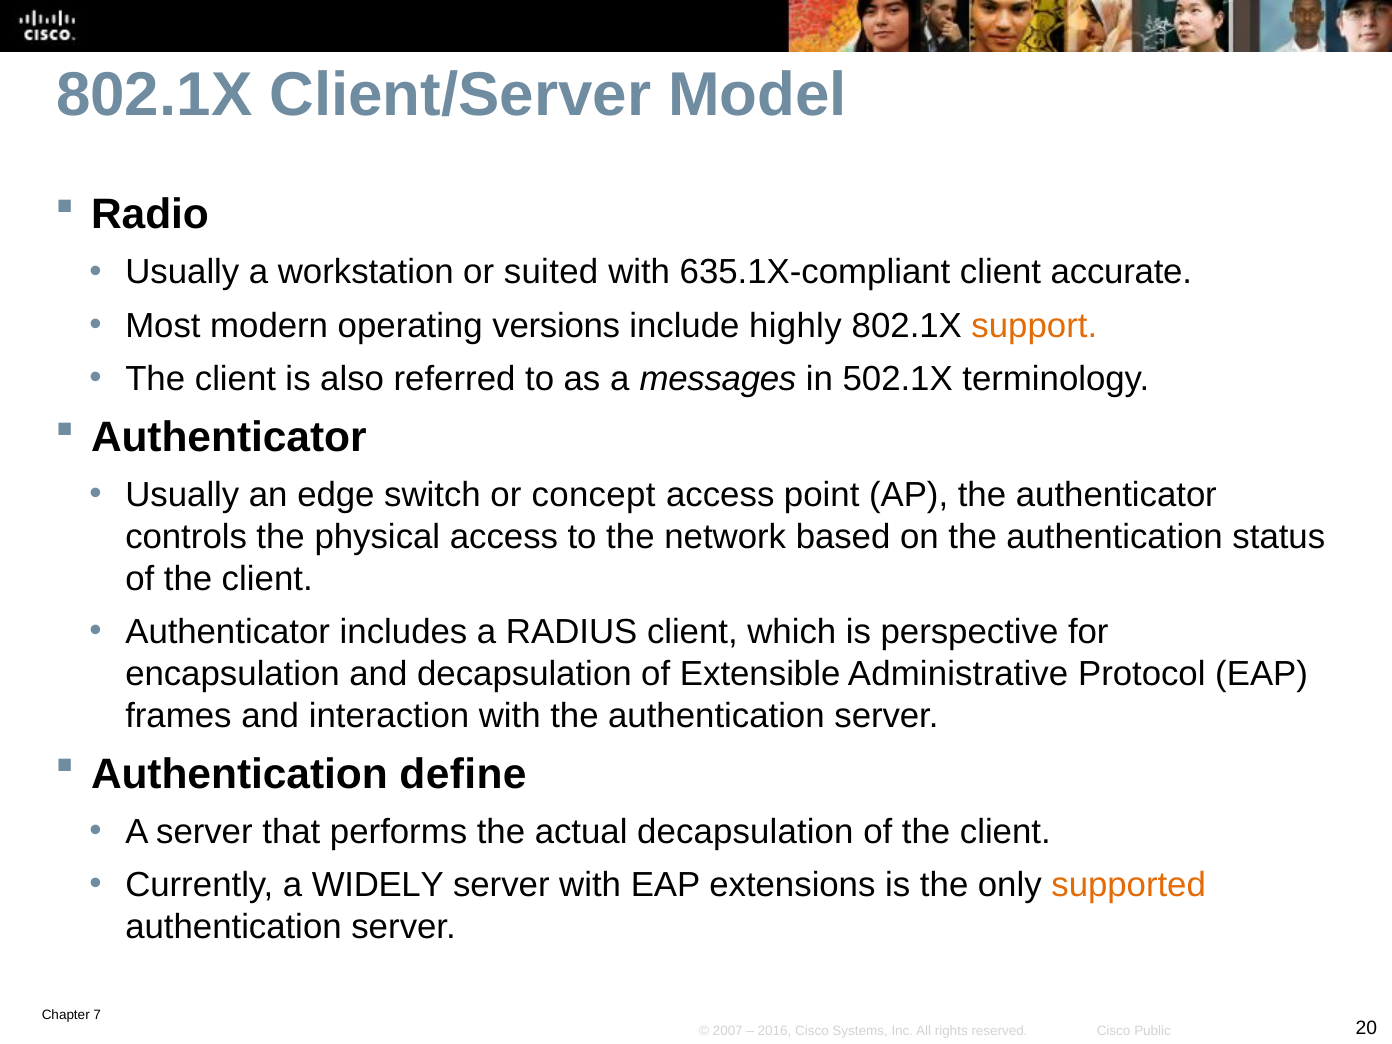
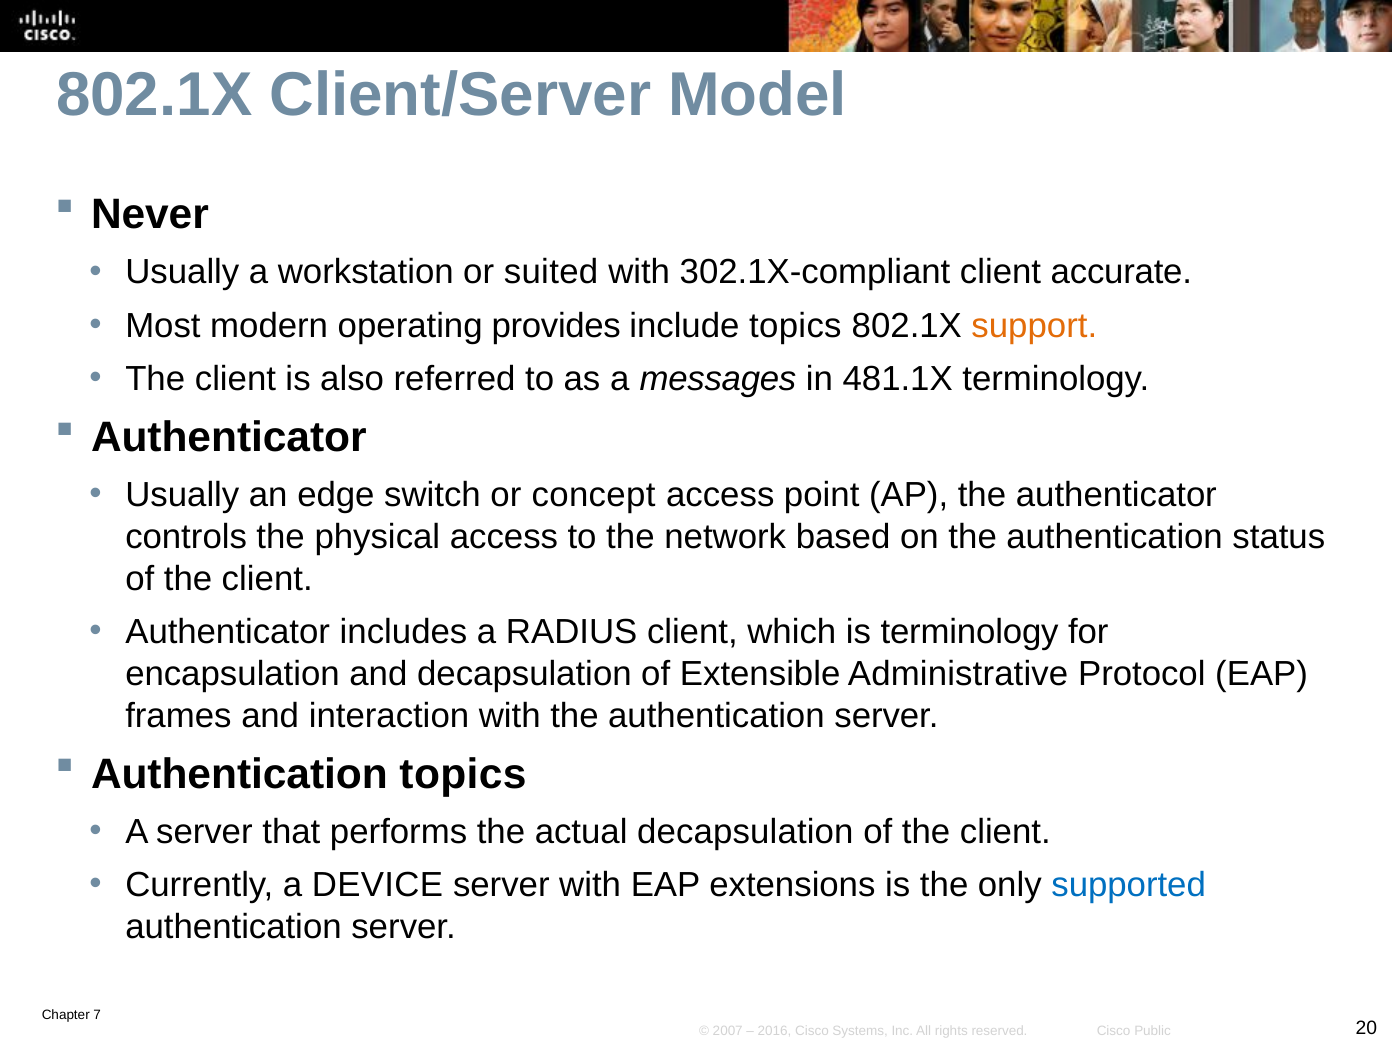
Radio: Radio -> Never (150, 215)
635.1X-compliant: 635.1X-compliant -> 302.1X-compliant (815, 272)
versions: versions -> provides (556, 326)
include highly: highly -> topics (795, 326)
502.1X: 502.1X -> 481.1X (898, 379)
is perspective: perspective -> terminology (970, 632)
Authentication define: define -> topics (463, 774)
WIDELY: WIDELY -> DEVICE (377, 885)
supported colour: orange -> blue (1129, 885)
